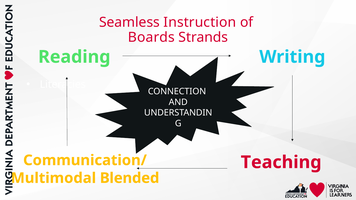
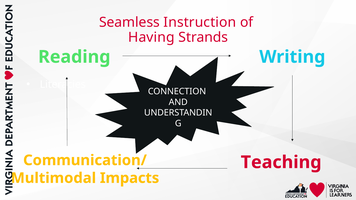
Boards: Boards -> Having (151, 37)
Blended: Blended -> Impacts (130, 178)
